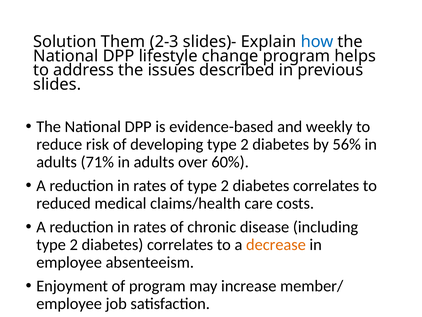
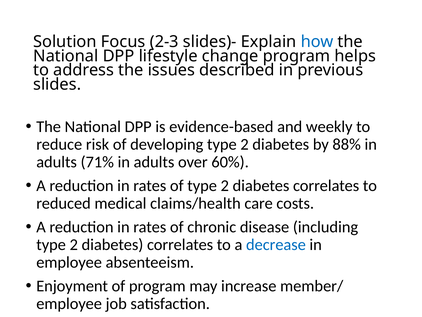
Them: Them -> Focus (123, 42)
56%: 56% -> 88% (347, 144)
decrease colour: orange -> blue (276, 244)
